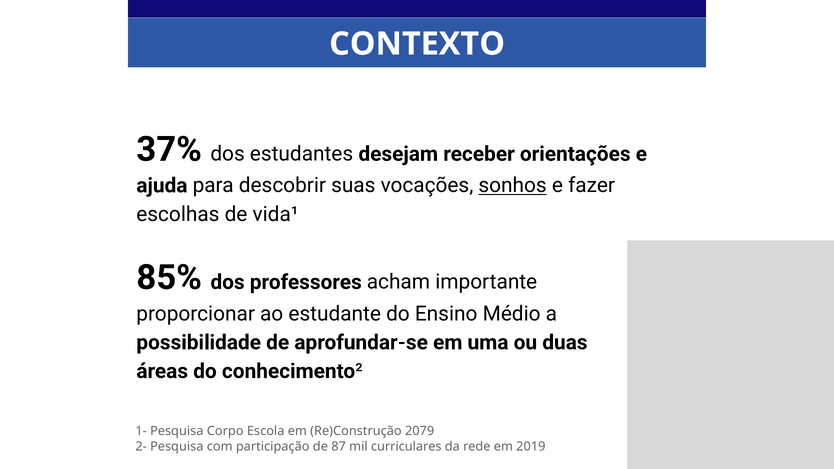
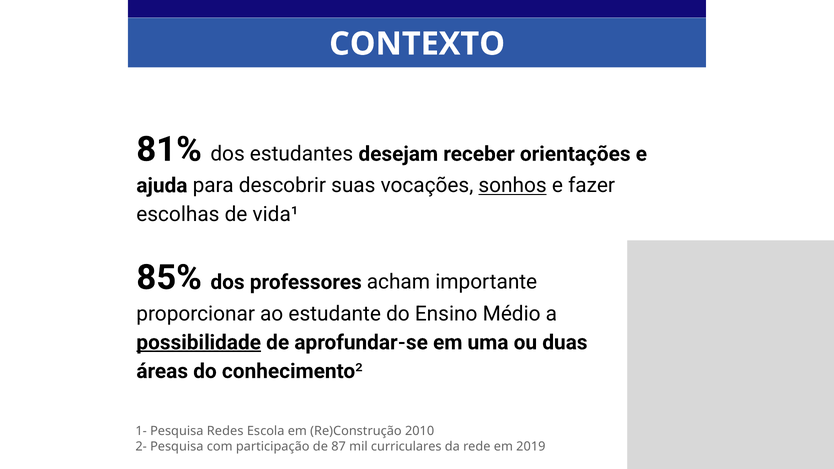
37%: 37% -> 81% (169, 149)
possibilidade underline: none -> present (199, 343)
Corpo: Corpo -> Redes (225, 431)
2079: 2079 -> 2010 (420, 431)
